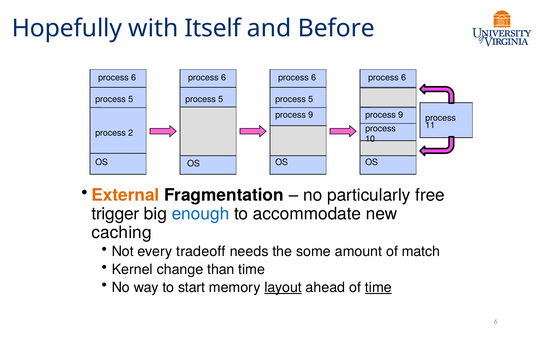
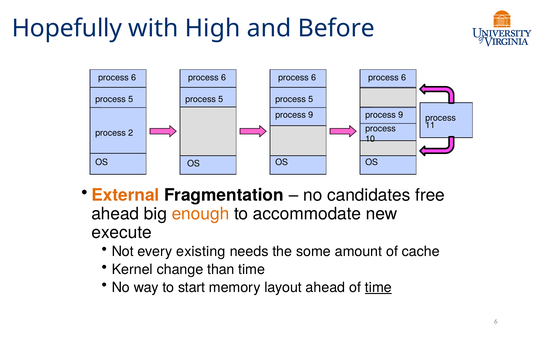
Itself: Itself -> High (213, 28)
particularly: particularly -> candidates (369, 196)
trigger: trigger -> ahead (115, 214)
enough colour: blue -> orange (200, 214)
caching: caching -> execute (122, 233)
tradeoff: tradeoff -> existing (201, 252)
match: match -> cache (421, 252)
layout underline: present -> none (283, 288)
